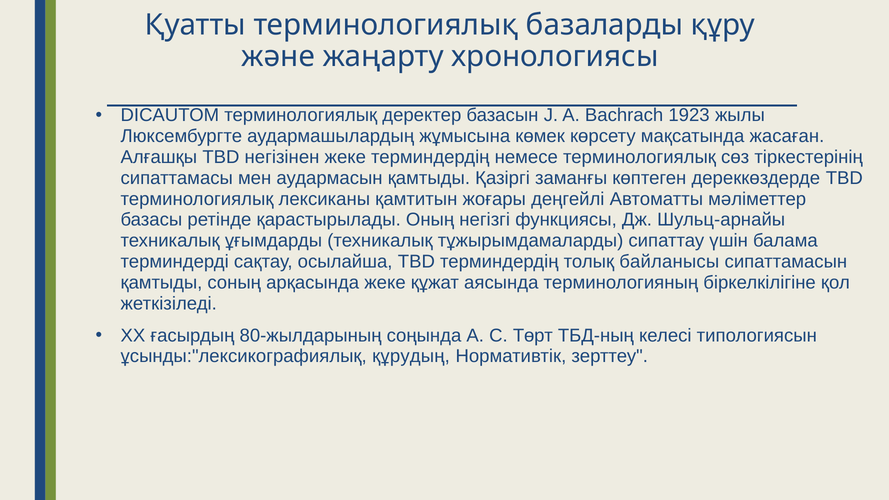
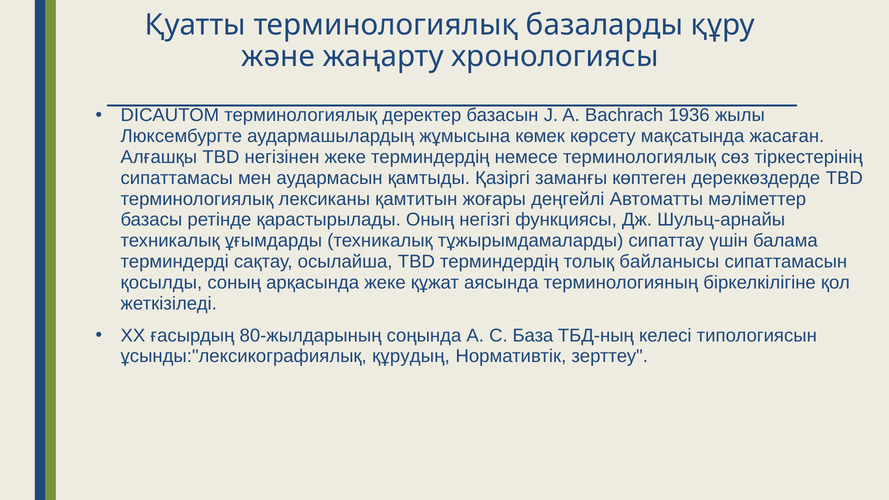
1923: 1923 -> 1936 (689, 115)
қамтыды: қамтыды -> қосылды (161, 283)
Төрт: Төрт -> База (533, 335)
